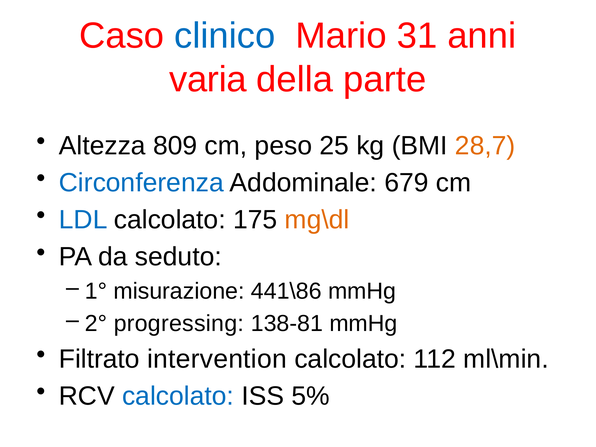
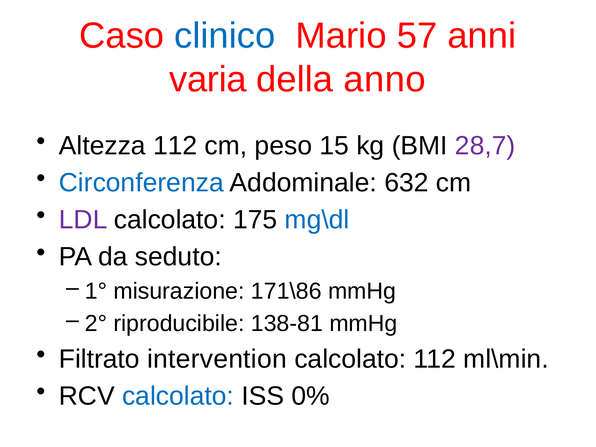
31: 31 -> 57 (417, 36)
parte: parte -> anno (385, 80)
Altezza 809: 809 -> 112 (175, 146)
25: 25 -> 15 (334, 146)
28,7 colour: orange -> purple (485, 146)
679: 679 -> 632 (406, 183)
LDL colour: blue -> purple (83, 220)
mg\dl colour: orange -> blue (317, 220)
441\86: 441\86 -> 171\86 (286, 291)
progressing: progressing -> riproducibile (179, 324)
5%: 5% -> 0% (311, 396)
